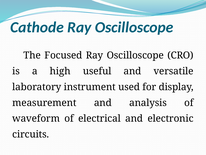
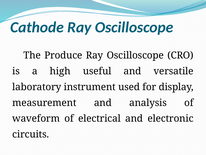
Focused: Focused -> Produce (63, 55)
